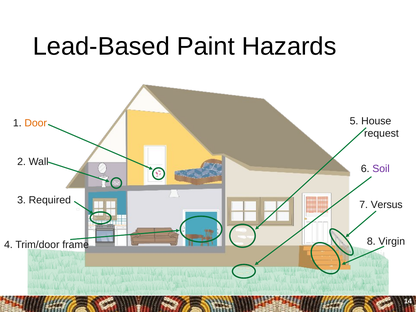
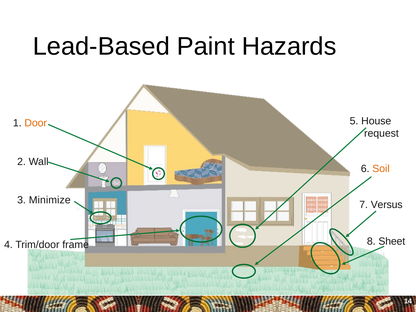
Soil colour: purple -> orange (381, 169)
Required: Required -> Minimize (50, 200)
Virgin: Virgin -> Sheet (392, 241)
